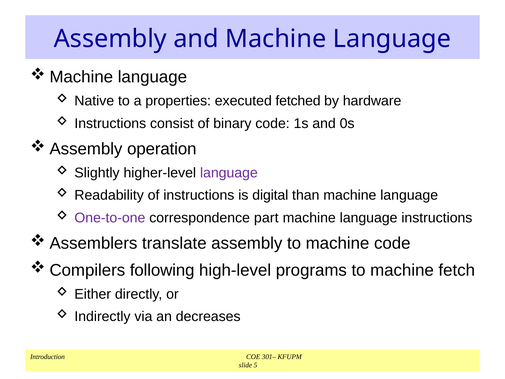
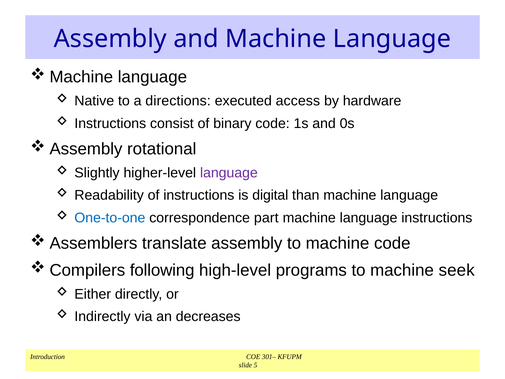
properties: properties -> directions (178, 101)
fetched: fetched -> access (298, 101)
operation: operation -> rotational (162, 149)
One-to-one colour: purple -> blue (110, 218)
fetch: fetch -> seek (457, 270)
